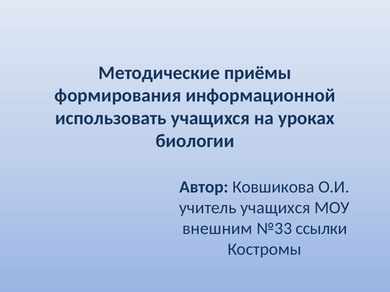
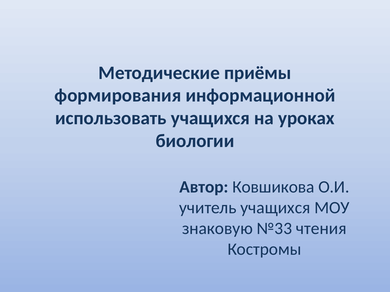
внешним: внешним -> знаковую (217, 229)
ссылки: ссылки -> чтения (321, 229)
